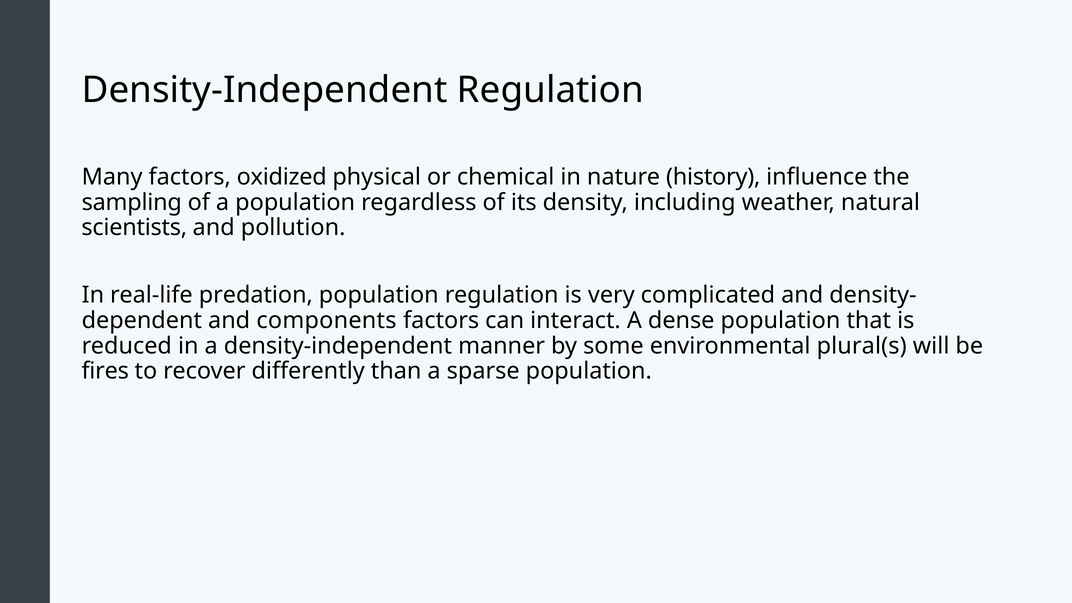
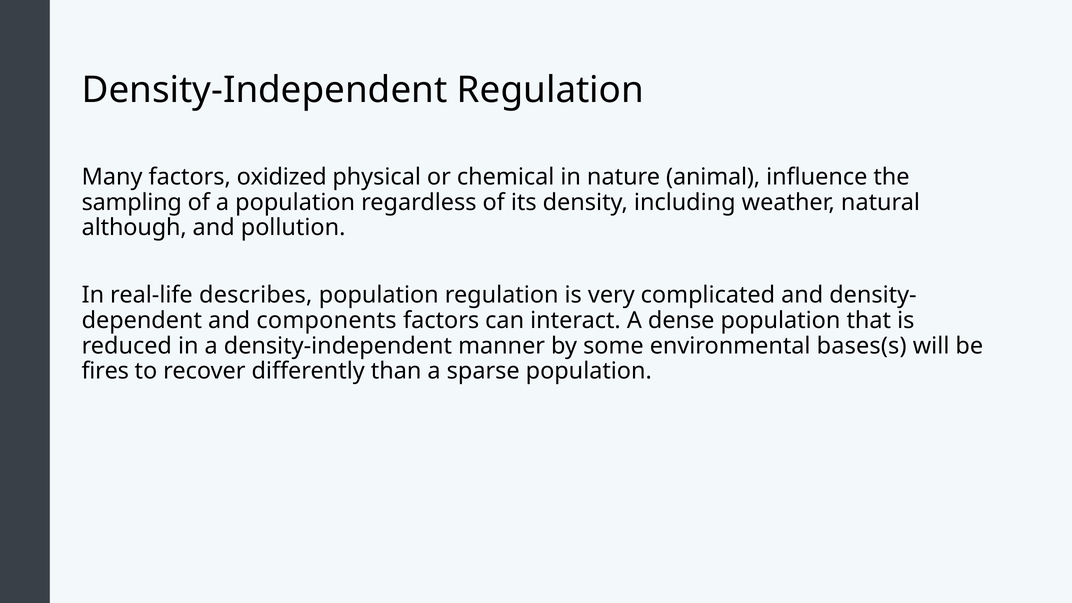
history: history -> animal (713, 177)
scientists: scientists -> although (134, 228)
predation: predation -> describes (256, 295)
plural(s: plural(s -> bases(s (862, 346)
